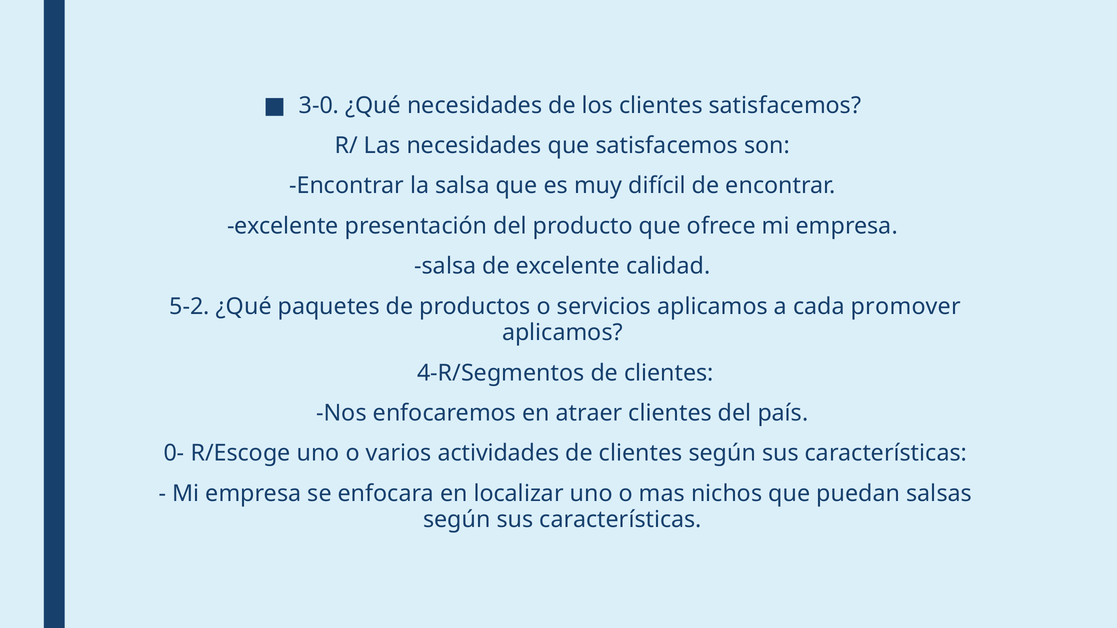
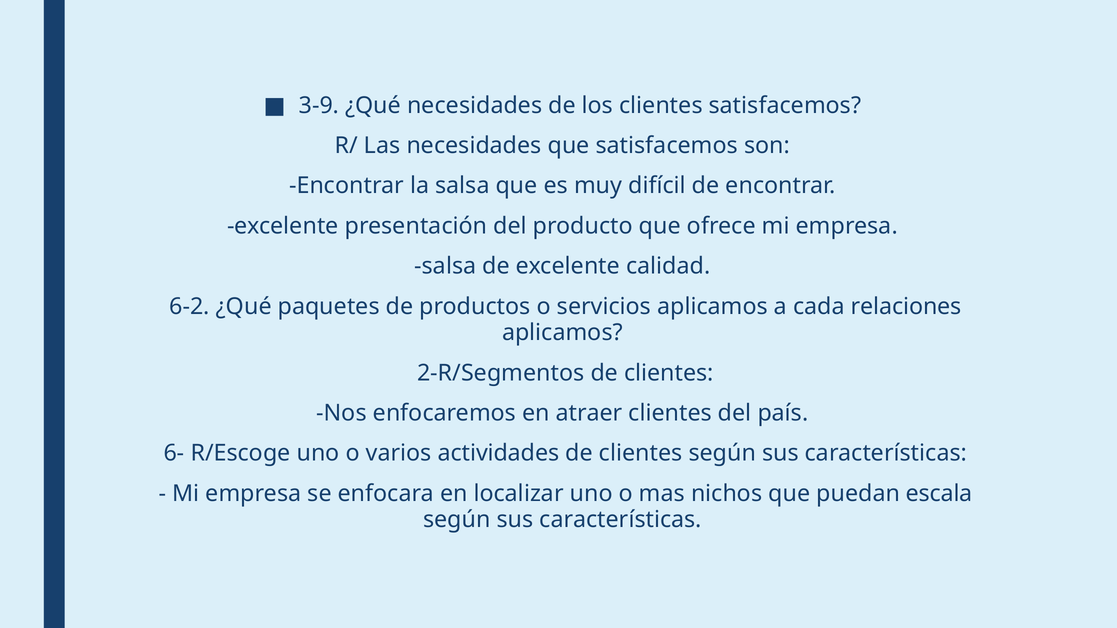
3-0: 3-0 -> 3-9 (319, 105)
5-2: 5-2 -> 6-2 (190, 307)
promover: promover -> relaciones (906, 307)
4-R/Segmentos: 4-R/Segmentos -> 2-R/Segmentos (501, 373)
0-: 0- -> 6- (174, 454)
salsas: salsas -> escala (939, 494)
